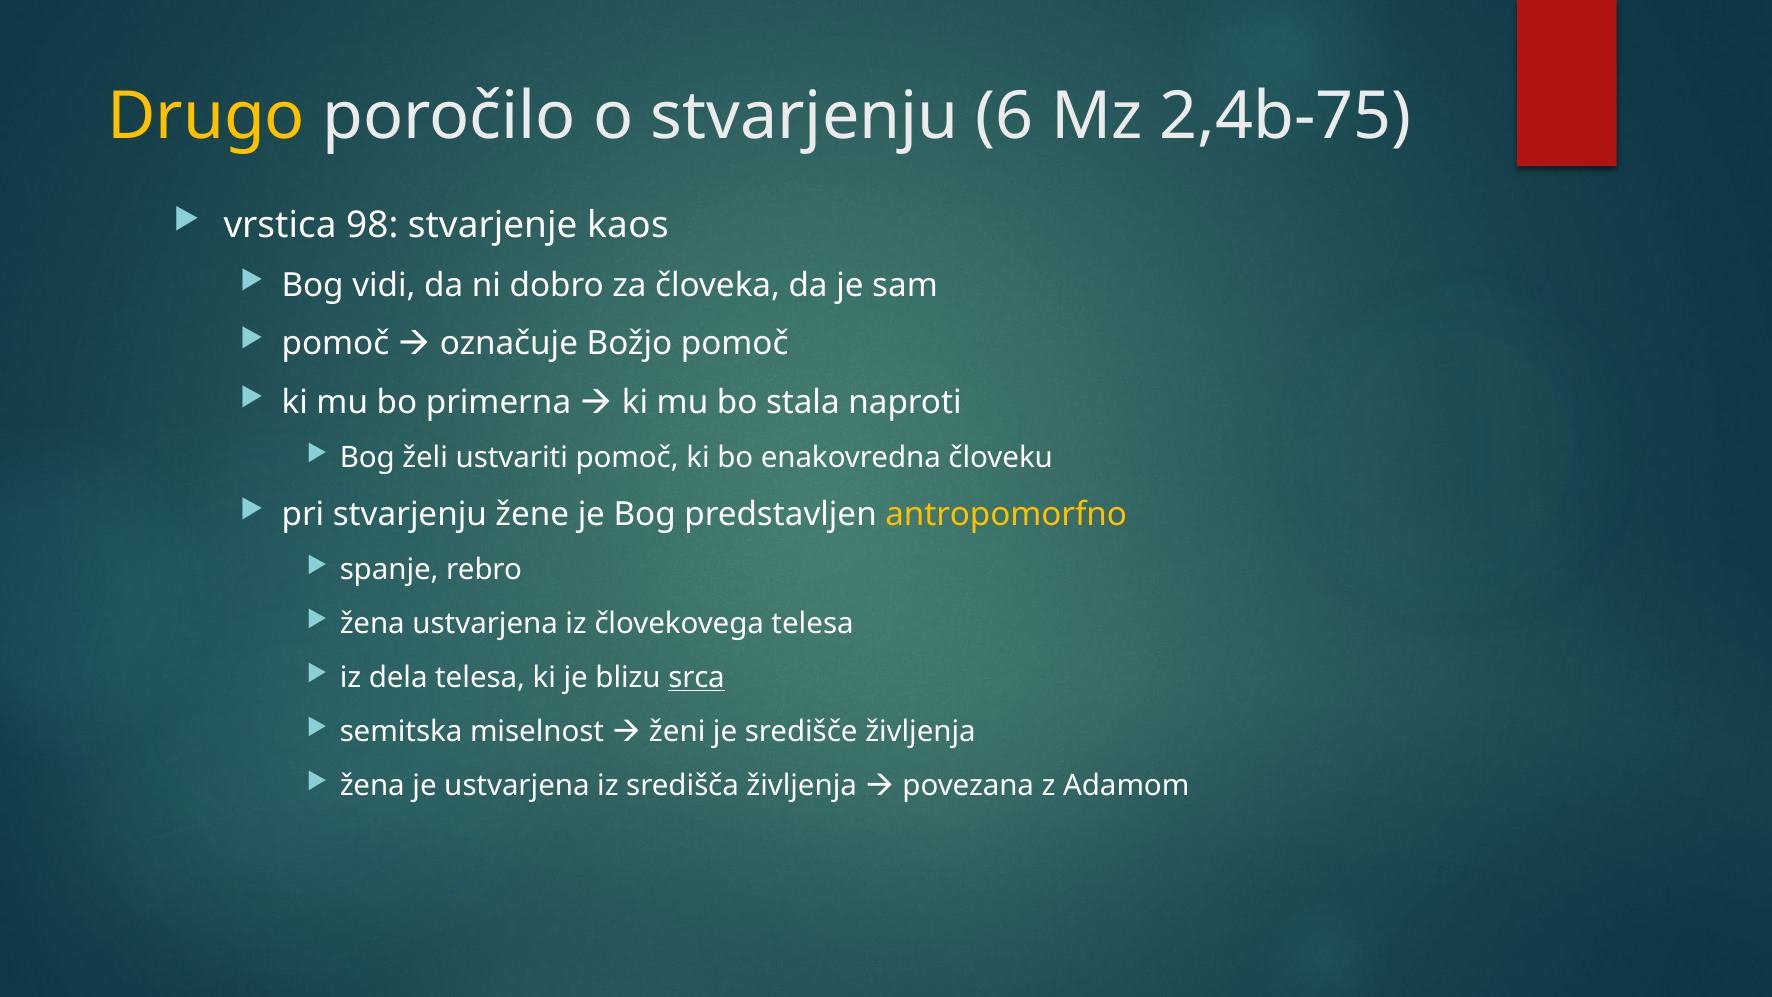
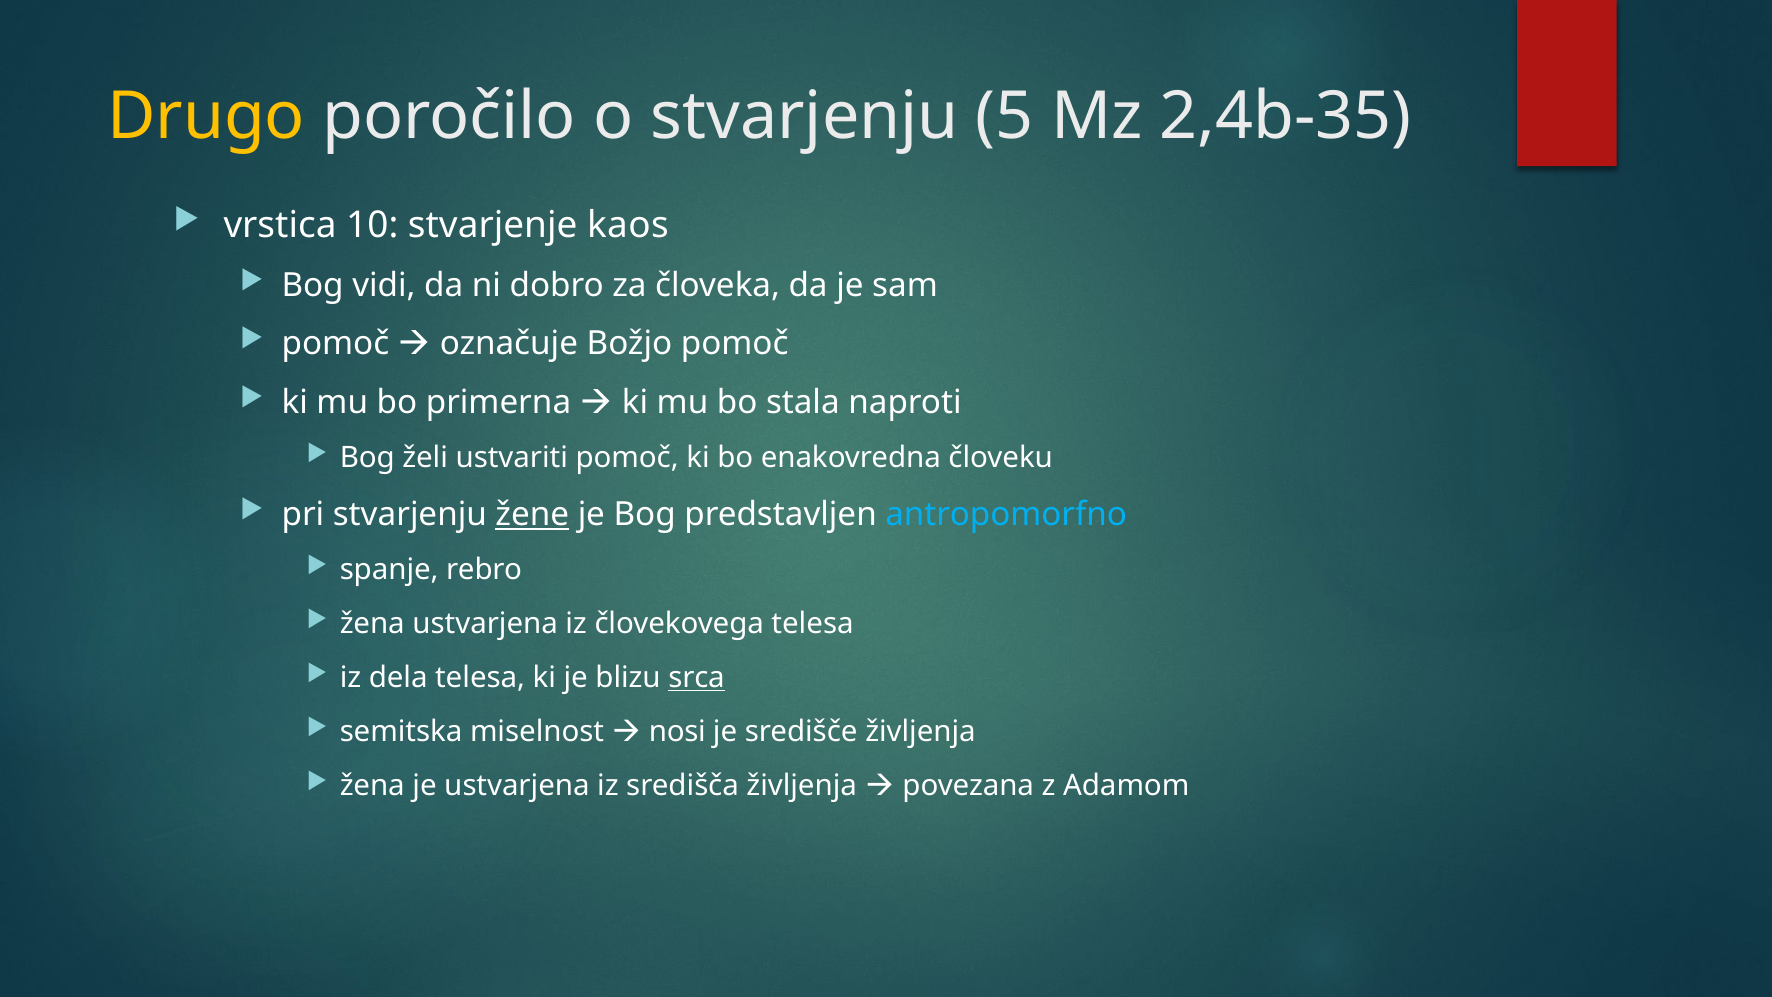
6: 6 -> 5 (1005, 117)
2,4b-75: 2,4b-75 -> 2,4b-35 (1286, 117)
98: 98 -> 10 (372, 225)
žene underline: none -> present (532, 514)
antropomorfno colour: yellow -> light blue (1006, 514)
ženi: ženi -> nosi (677, 731)
